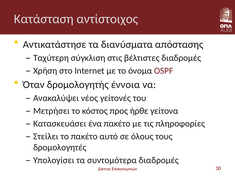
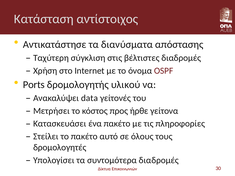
Όταν: Όταν -> Ports (34, 85)
έννοια: έννοια -> υλικού (126, 85)
νέος: νέος -> data (89, 98)
